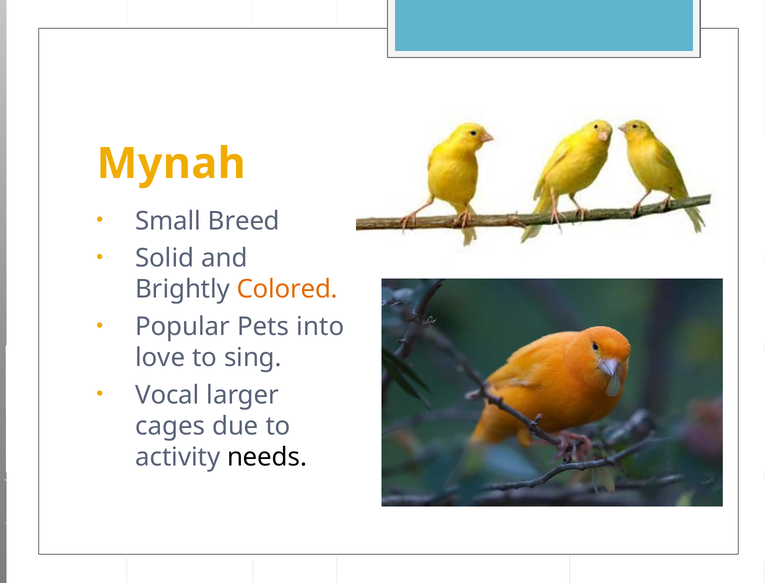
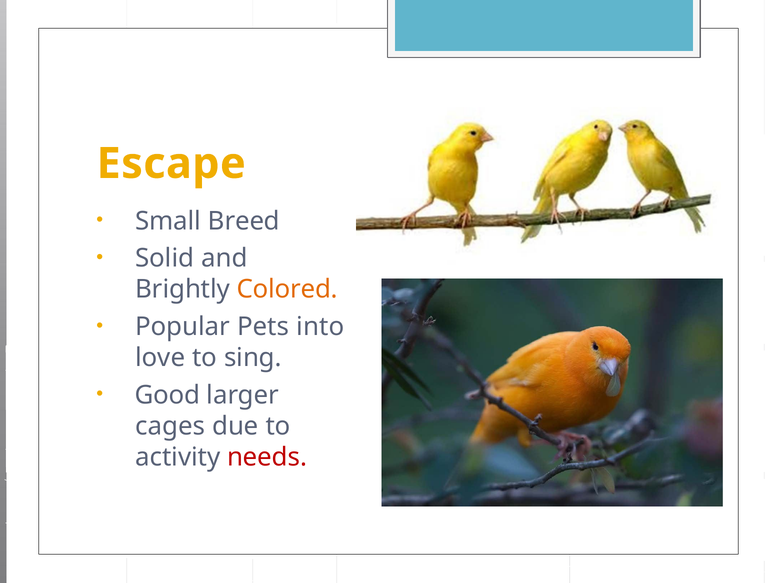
Mynah: Mynah -> Escape (171, 164)
Vocal: Vocal -> Good (167, 395)
needs colour: black -> red (267, 457)
